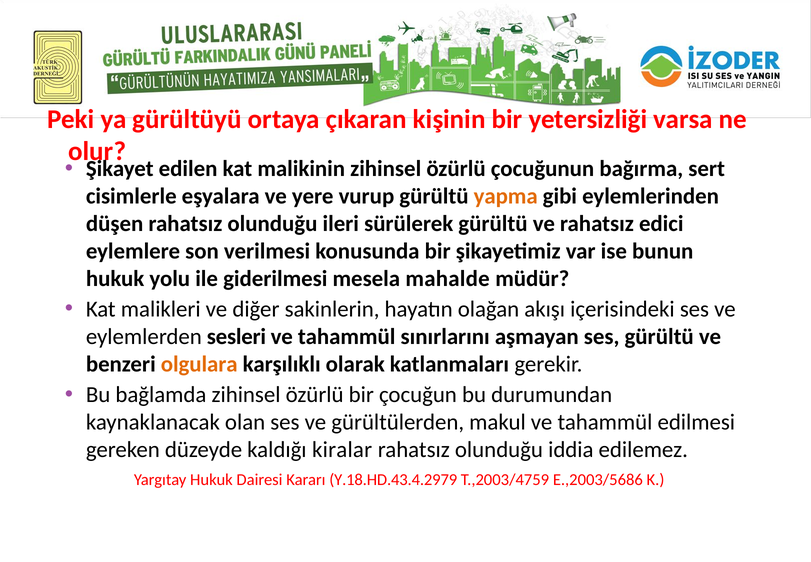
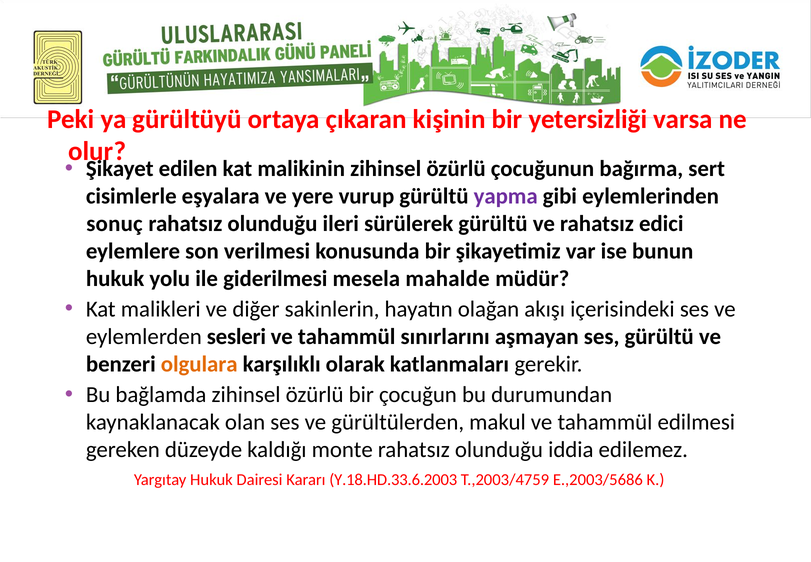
yapma colour: orange -> purple (506, 196)
düşen: düşen -> sonuç (114, 224)
kiralar: kiralar -> monte (342, 449)
Y.18.HD.43.4.2979: Y.18.HD.43.4.2979 -> Y.18.HD.33.6.2003 (393, 479)
